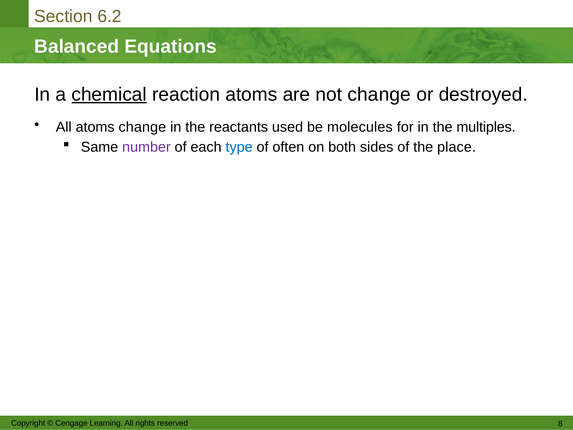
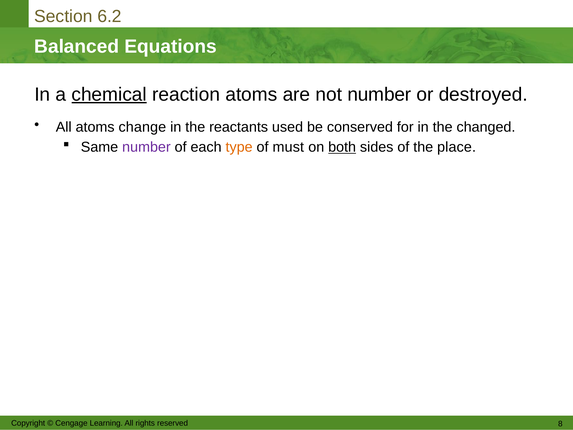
not change: change -> number (379, 94)
molecules: molecules -> conserved (360, 127)
multiples: multiples -> changed (486, 127)
type colour: blue -> orange (239, 147)
often: often -> must (288, 147)
both underline: none -> present (342, 147)
